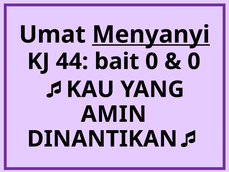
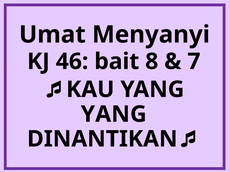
Menyanyi underline: present -> none (151, 35)
44: 44 -> 46 (72, 61)
bait 0: 0 -> 8 (152, 61)
0: 0 -> 7 (194, 61)
AMIN: AMIN -> YANG (114, 114)
